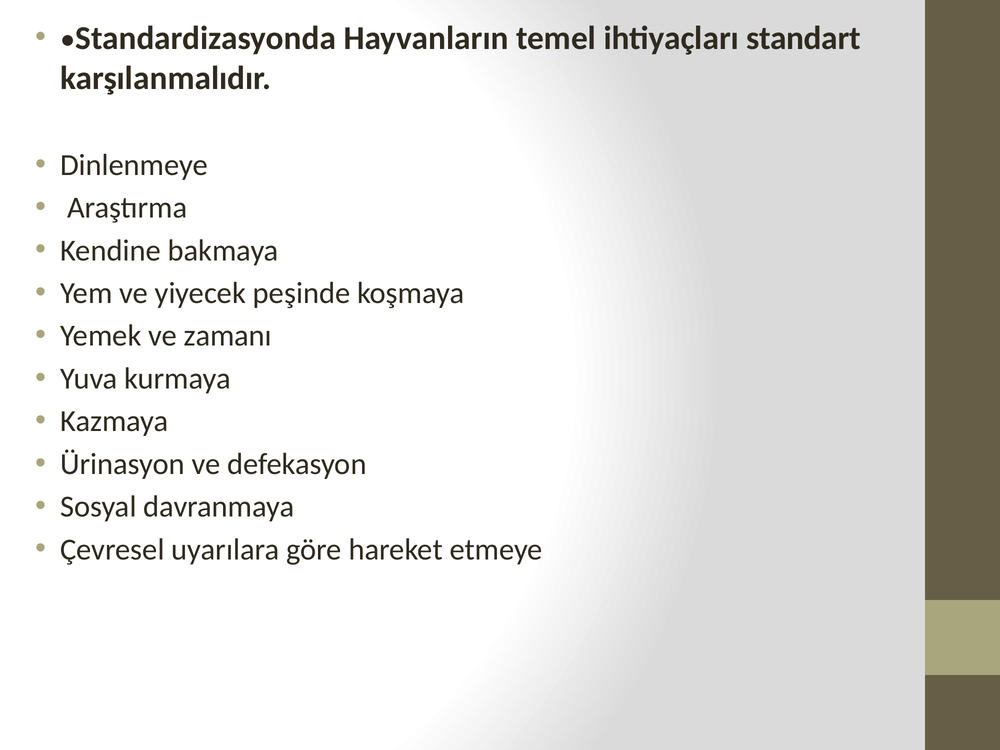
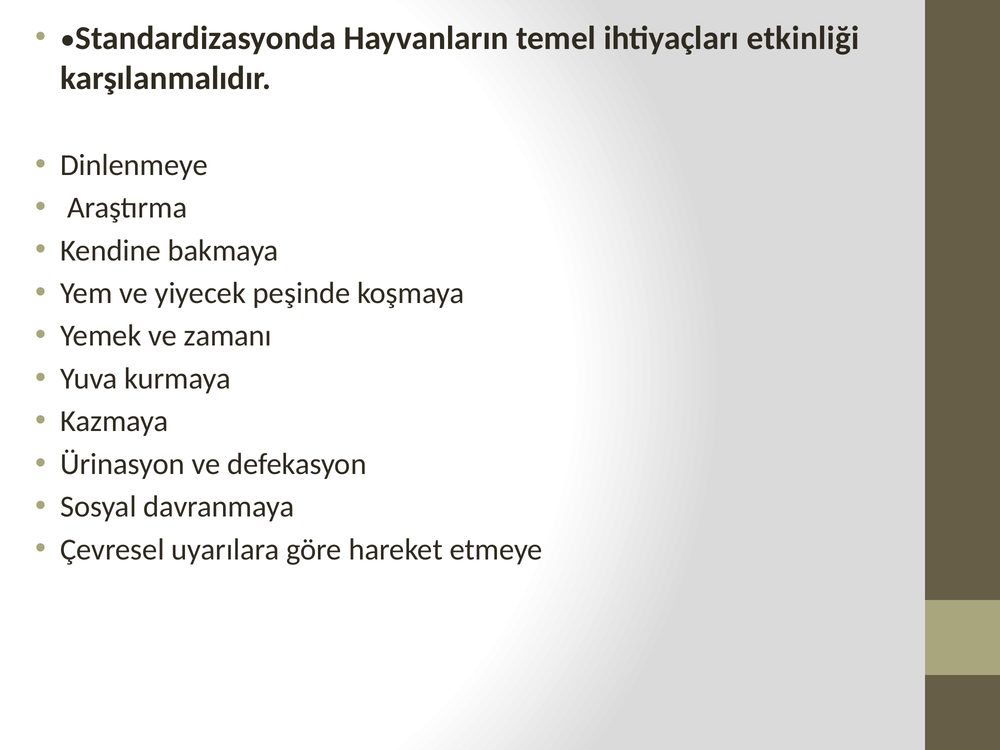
standart: standart -> etkinliği (803, 38)
